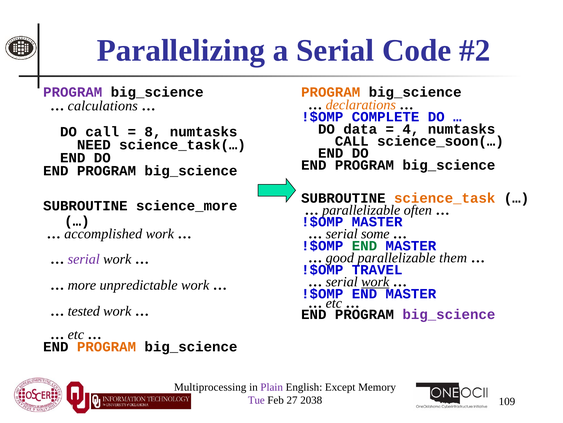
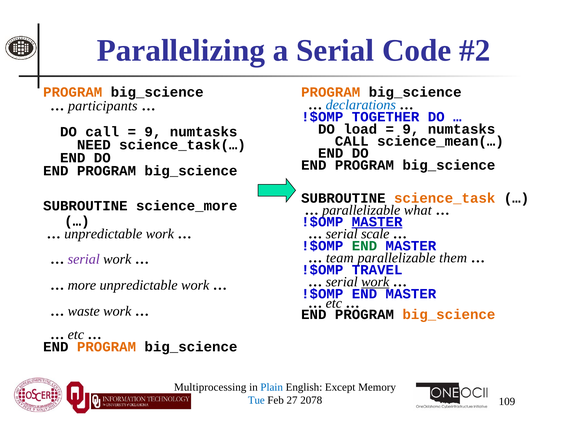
PROGRAM colour: purple -> orange (73, 92)
declarations colour: orange -> blue (361, 105)
calculations: calculations -> participants (103, 106)
COMPLETE: COMPLETE -> TOGETHER (386, 117)
data: data -> load (360, 129)
4: 4 -> 9 (411, 129)
8: 8 -> 9 (153, 132)
science_soon(…: science_soon(… -> science_mean(… (440, 141)
often: often -> what (418, 210)
MASTER underline: none -> present (377, 221)
accomplished: accomplished -> unpredictable (103, 233)
some: some -> scale (375, 233)
good: good -> team (340, 257)
tested: tested -> waste (84, 311)
big_science colour: purple -> orange (449, 314)
Plain colour: purple -> blue (272, 386)
Tue colour: purple -> blue (256, 400)
2038: 2038 -> 2078 (311, 400)
